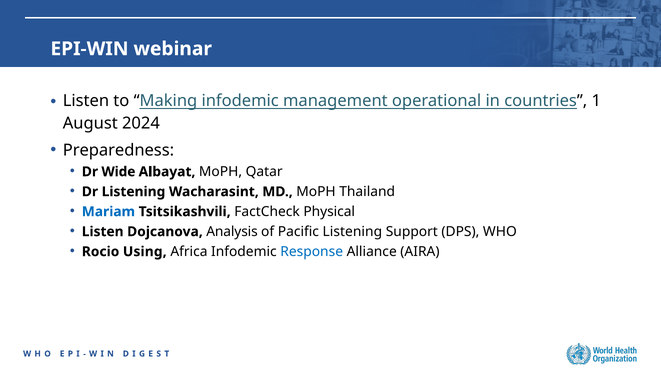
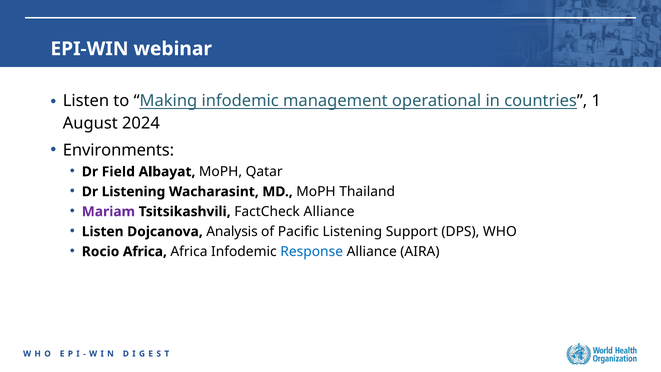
Preparedness: Preparedness -> Environments (118, 150)
Wide: Wide -> Field (118, 172)
Mariam colour: blue -> purple (108, 212)
FactCheck Physical: Physical -> Alliance (329, 212)
Rocio Using: Using -> Africa (145, 251)
